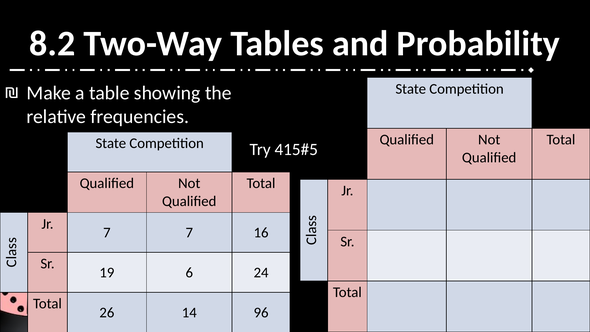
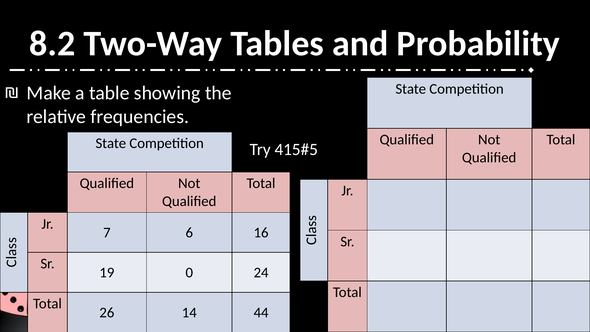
7 7: 7 -> 6 (189, 232)
6: 6 -> 0 (189, 272)
96: 96 -> 44 (261, 312)
